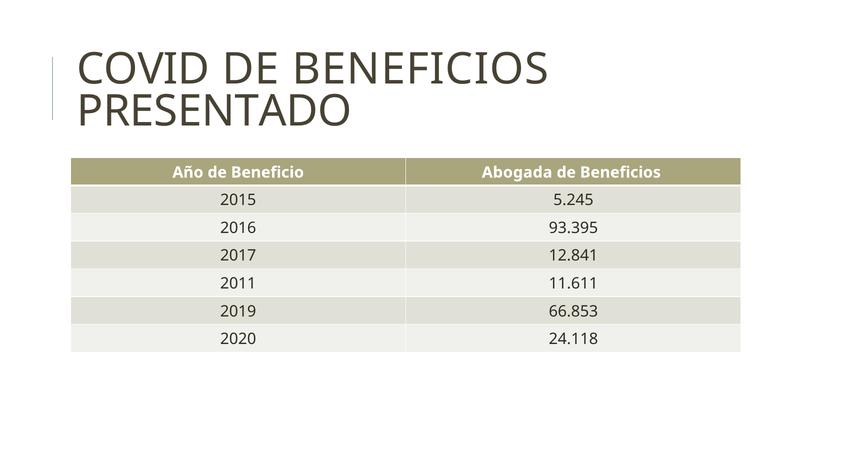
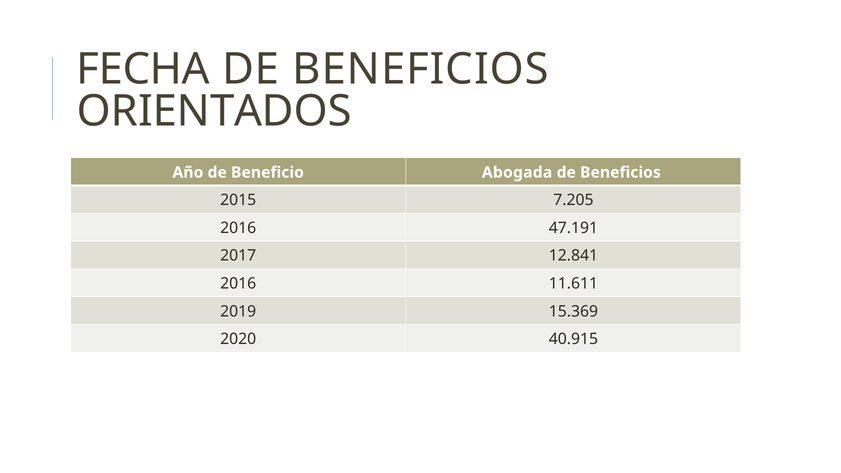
COVID: COVID -> FECHA (143, 69)
PRESENTADO: PRESENTADO -> ORIENTADOS (214, 111)
5.245: 5.245 -> 7.205 (573, 200)
93.395: 93.395 -> 47.191 (573, 228)
2011: 2011 -> 2016 (238, 284)
66.853: 66.853 -> 15.369 (573, 311)
24.118: 24.118 -> 40.915 (573, 339)
